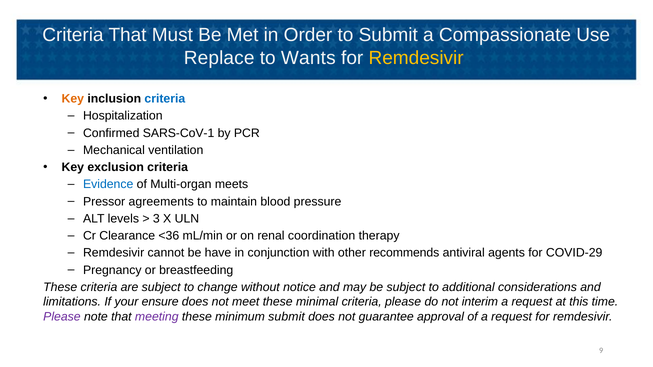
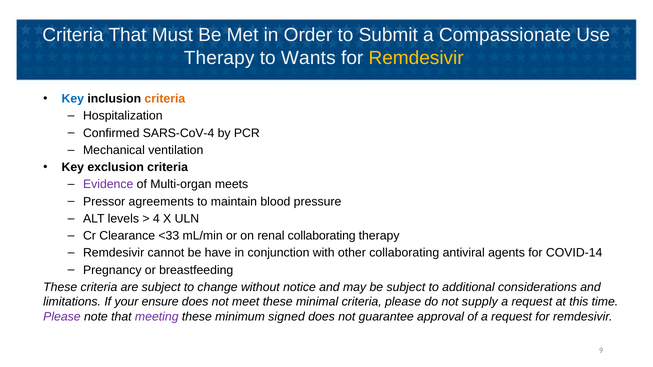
Replace: Replace -> Therapy (219, 58)
Key colour: orange -> blue (73, 99)
criteria colour: blue -> orange (165, 99)
SARS-CoV-1: SARS-CoV-1 -> SARS-CoV-4 (179, 133)
Evidence colour: blue -> purple (108, 185)
3: 3 -> 4 (156, 219)
<36: <36 -> <33 (169, 236)
renal coordination: coordination -> collaborating (322, 236)
other recommends: recommends -> collaborating (404, 253)
COVID-29: COVID-29 -> COVID-14 (574, 253)
interim: interim -> supply (480, 302)
minimum submit: submit -> signed (287, 317)
